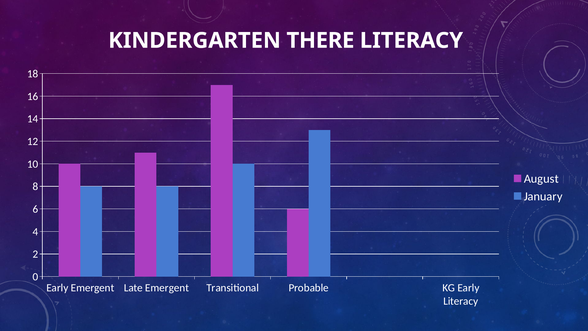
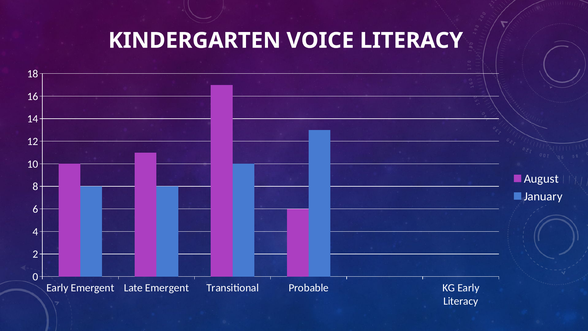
THERE: THERE -> VOICE (320, 41)
